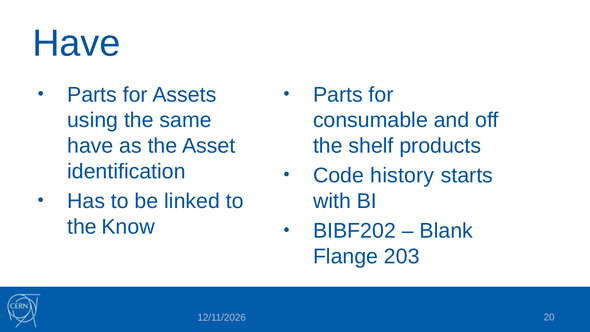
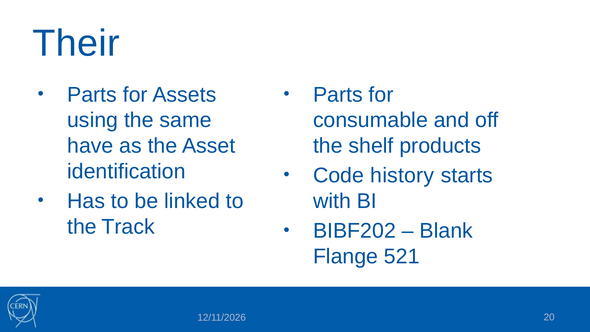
Have: Have -> Their (76, 44)
Know: Know -> Track (128, 227)
203: 203 -> 521 (402, 256)
